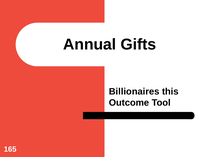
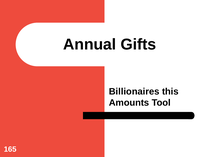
Outcome: Outcome -> Amounts (129, 103)
